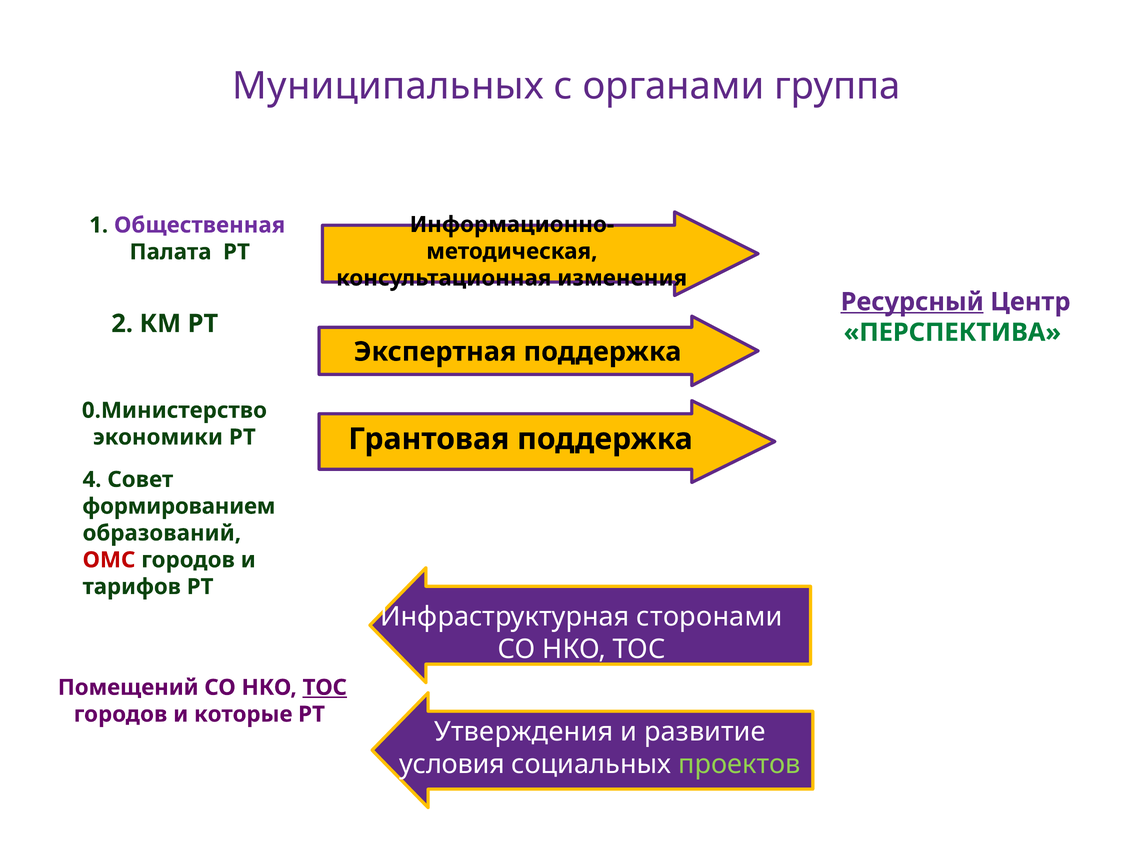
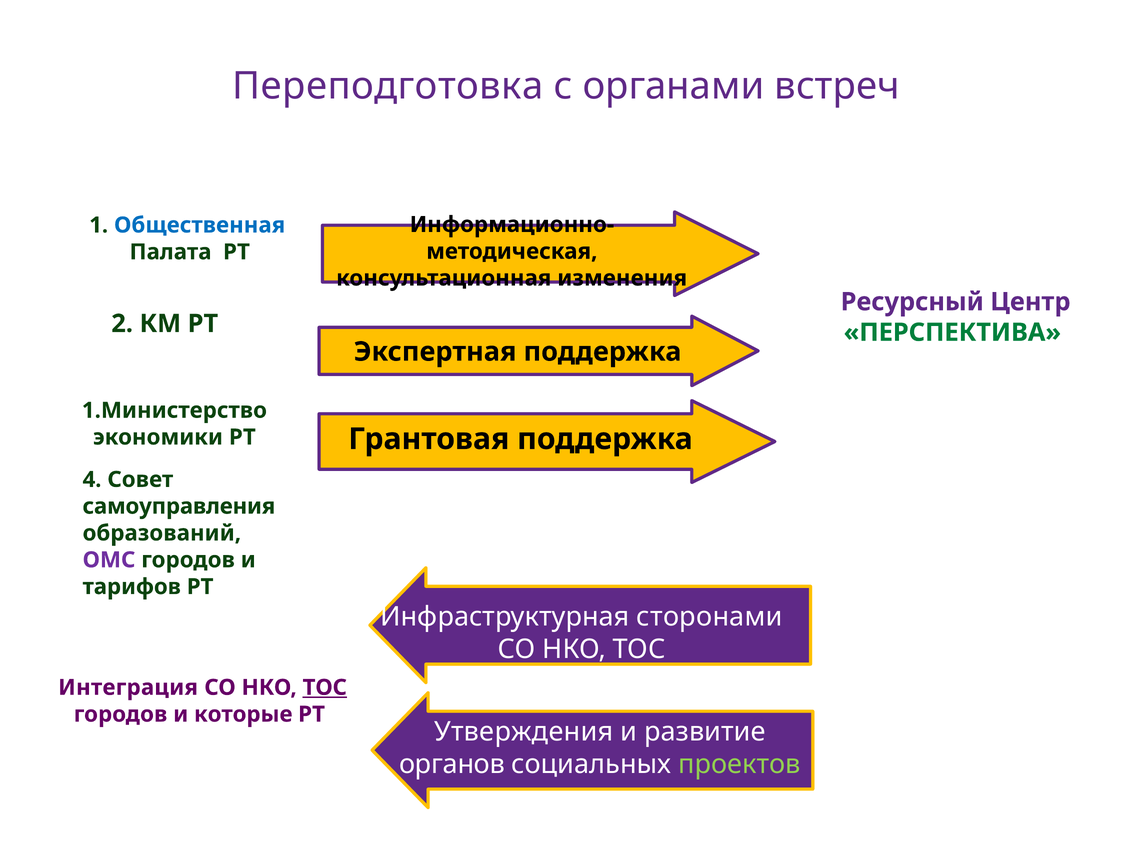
Муниципальных: Муниципальных -> Переподготовка (388, 86)
группа: группа -> встреч (837, 86)
Общественная colour: purple -> blue (200, 225)
Ресурсный underline: present -> none (912, 302)
0.Министерство: 0.Министерство -> 1.Министерство (174, 410)
формированием: формированием -> самоуправления (179, 506)
ОМС colour: red -> purple (109, 560)
Помещений: Помещений -> Интеграция (128, 687)
условия: условия -> органов (452, 764)
